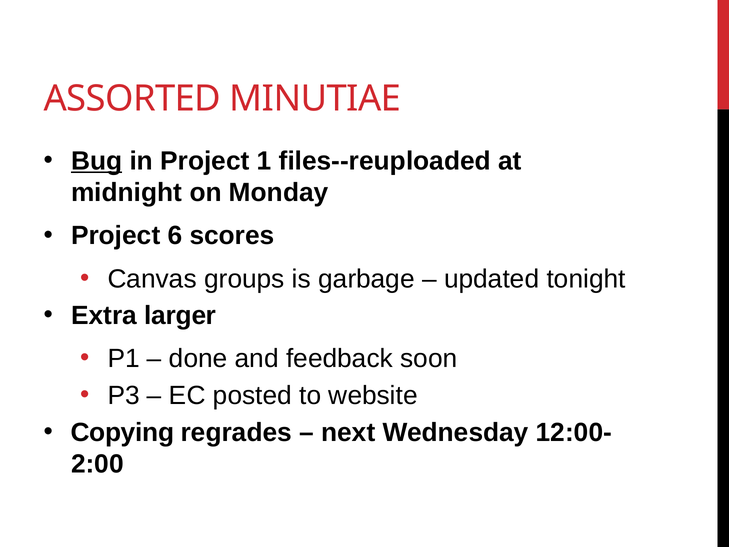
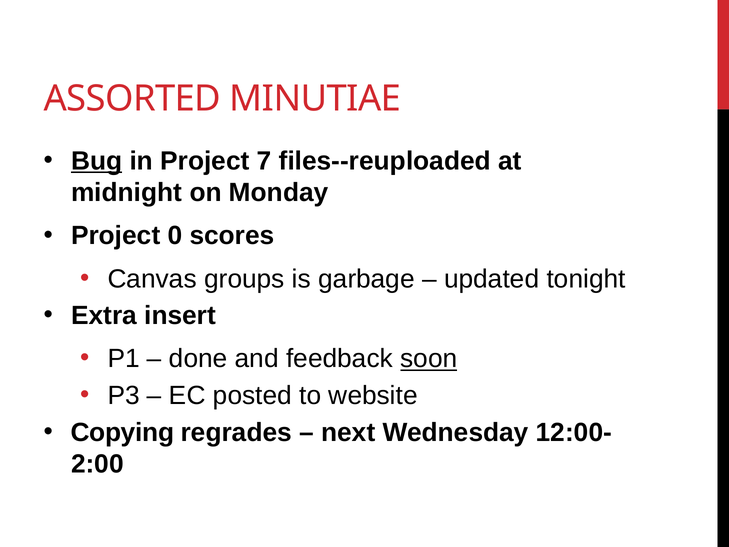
1: 1 -> 7 (264, 161)
6: 6 -> 0 (175, 236)
larger: larger -> insert (180, 316)
soon underline: none -> present (429, 359)
